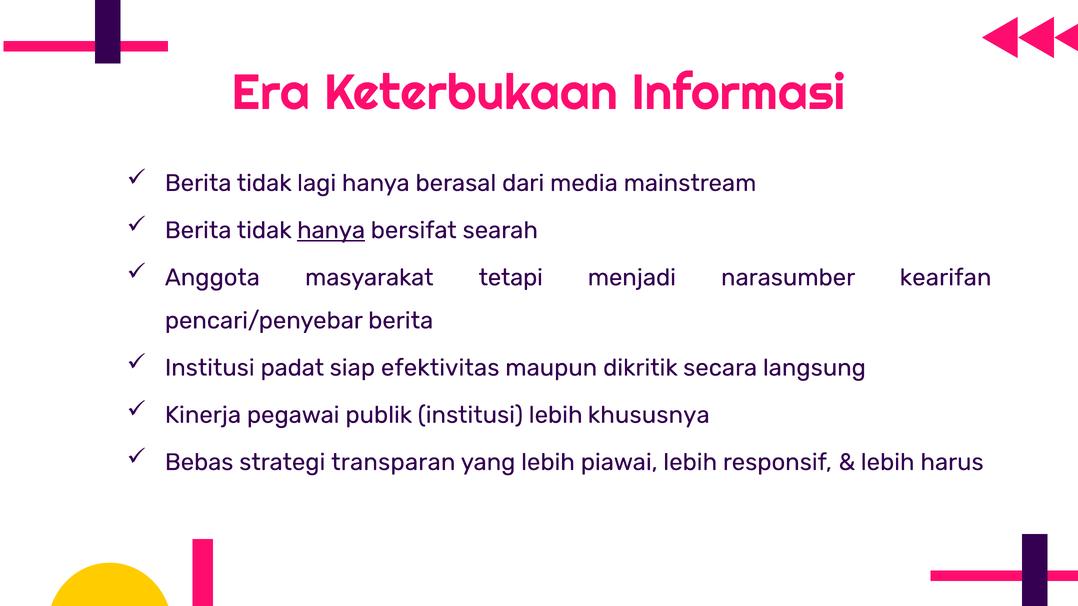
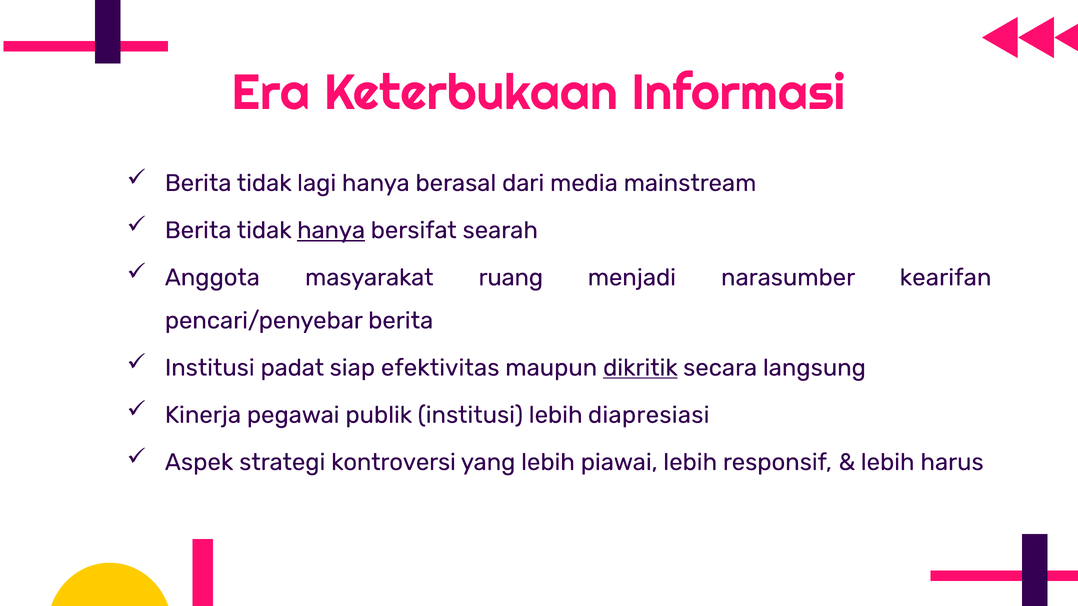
tetapi: tetapi -> ruang (511, 278)
dikritik underline: none -> present (640, 368)
khususnya: khususnya -> diapresiasi (649, 415)
Bebas: Bebas -> Aspek (199, 462)
transparan: transparan -> kontroversi (394, 462)
